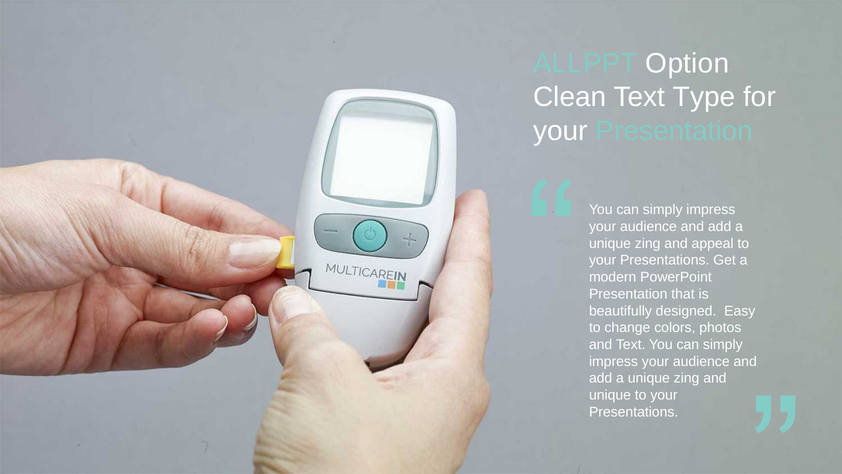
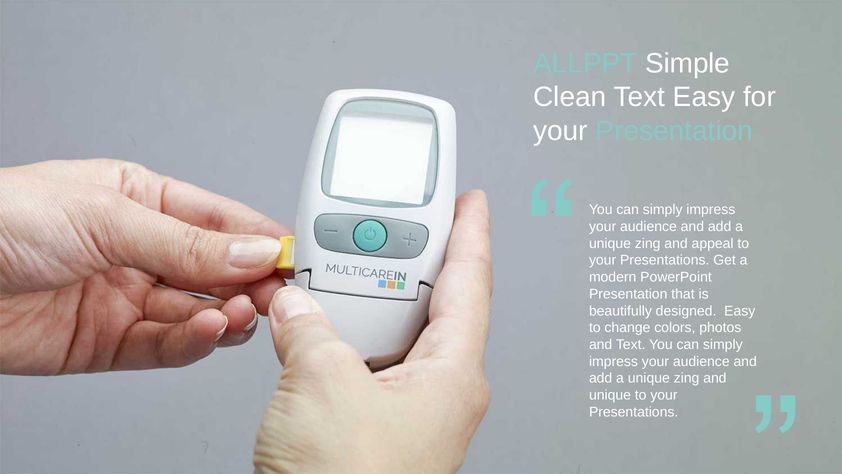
Option: Option -> Simple (688, 63)
Text Type: Type -> Easy (704, 97)
